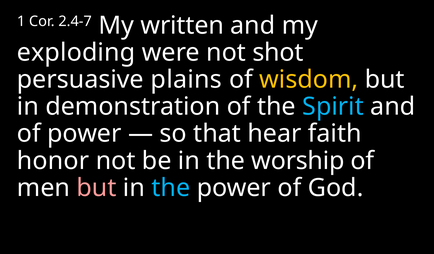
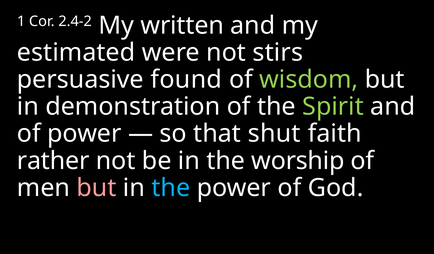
2.4-7: 2.4-7 -> 2.4-2 (75, 21)
exploding: exploding -> estimated (76, 53)
shot: shot -> stirs (278, 53)
plains: plains -> found (186, 80)
wisdom colour: yellow -> light green (309, 80)
Spirit colour: light blue -> light green (333, 107)
hear: hear -> shut (274, 134)
honor: honor -> rather (53, 161)
